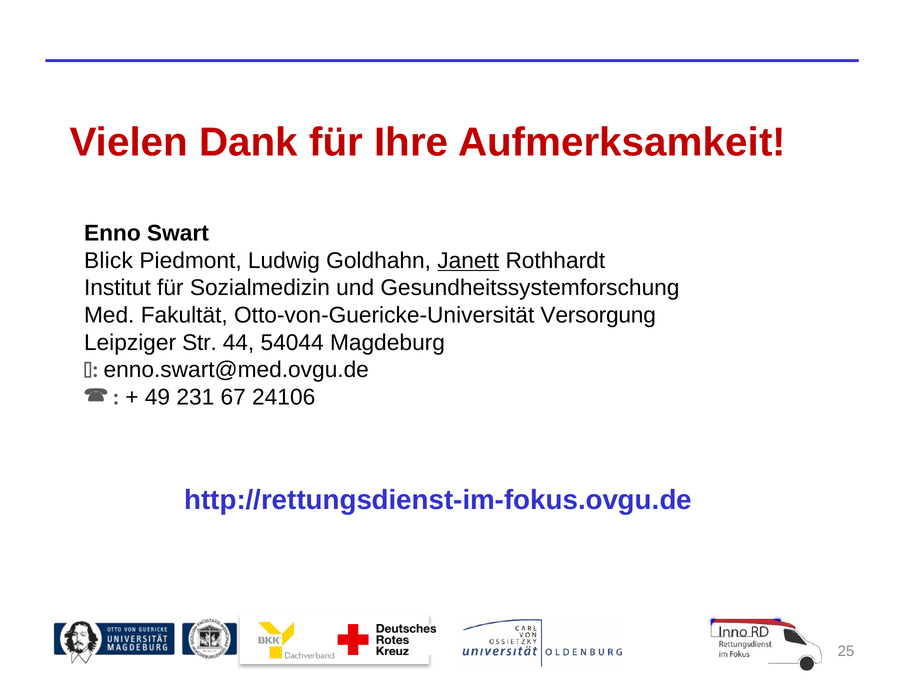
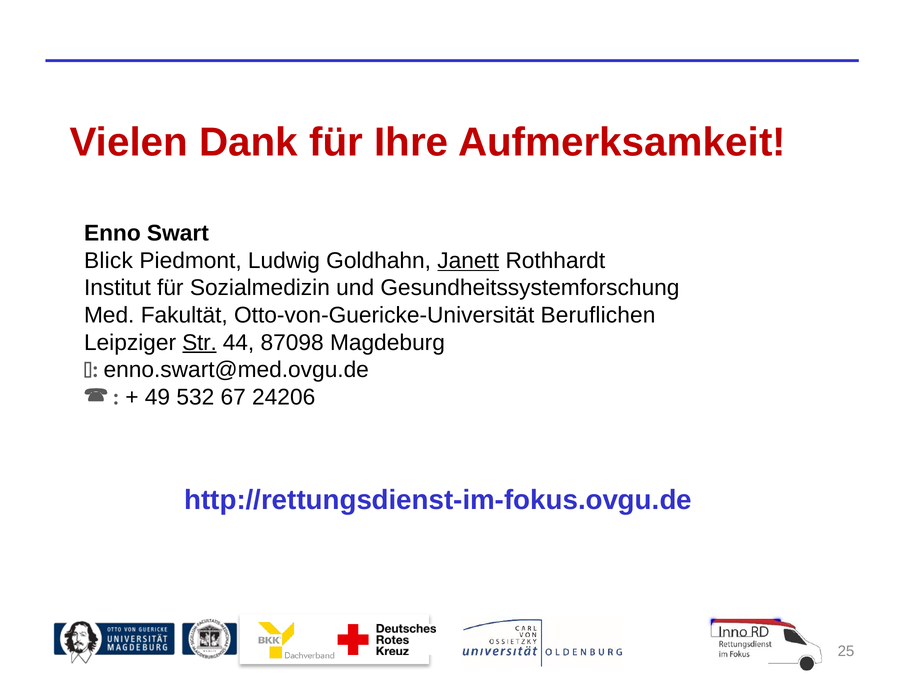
Versorgung: Versorgung -> Beruflichen (598, 315)
Str underline: none -> present (200, 342)
54044: 54044 -> 87098 (292, 342)
231: 231 -> 532 (195, 397)
24106: 24106 -> 24206 (284, 397)
